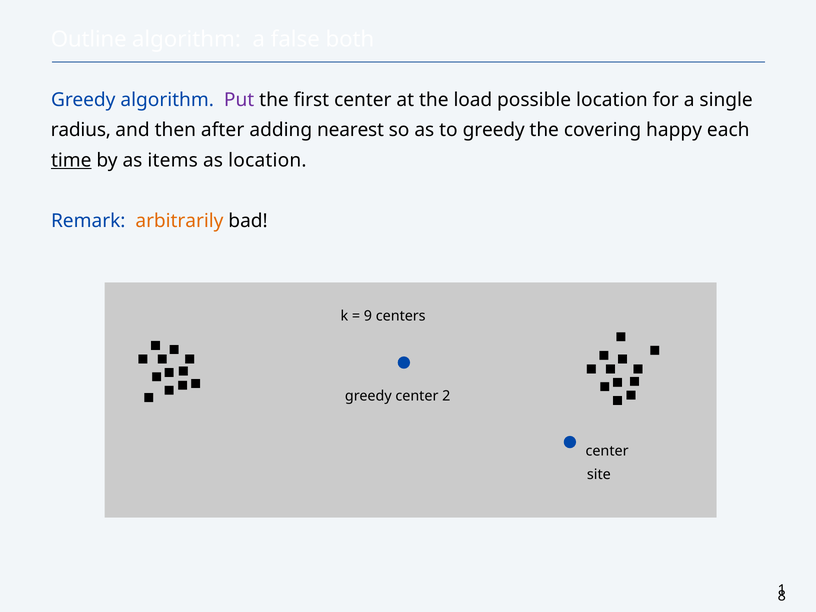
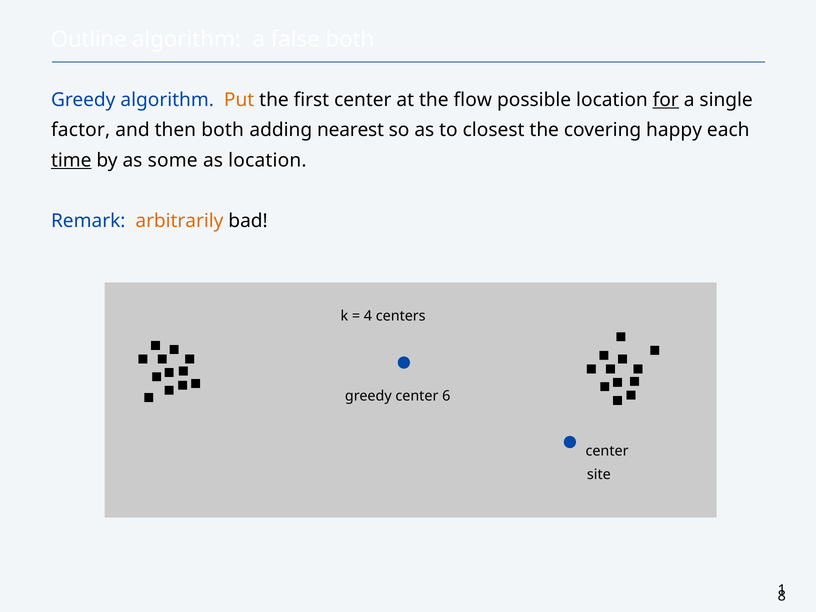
Put colour: purple -> orange (239, 100)
load: load -> flow (473, 100)
for underline: none -> present (666, 100)
radius: radius -> factor (81, 130)
then after: after -> both (223, 130)
to greedy: greedy -> closest (494, 130)
items: items -> some (173, 160)
9: 9 -> 4 (368, 316)
2: 2 -> 6 (446, 396)
